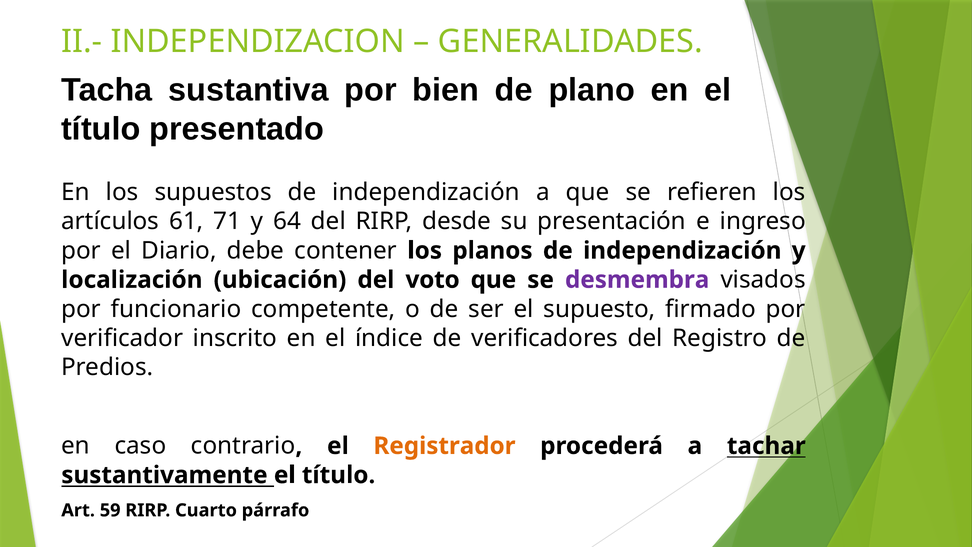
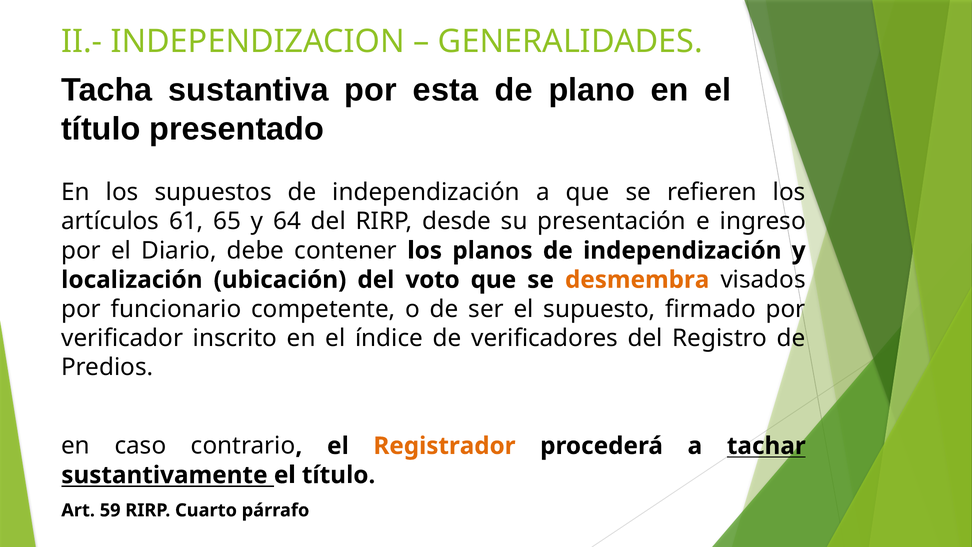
bien: bien -> esta (446, 90)
71: 71 -> 65 (227, 221)
desmembra colour: purple -> orange (637, 280)
